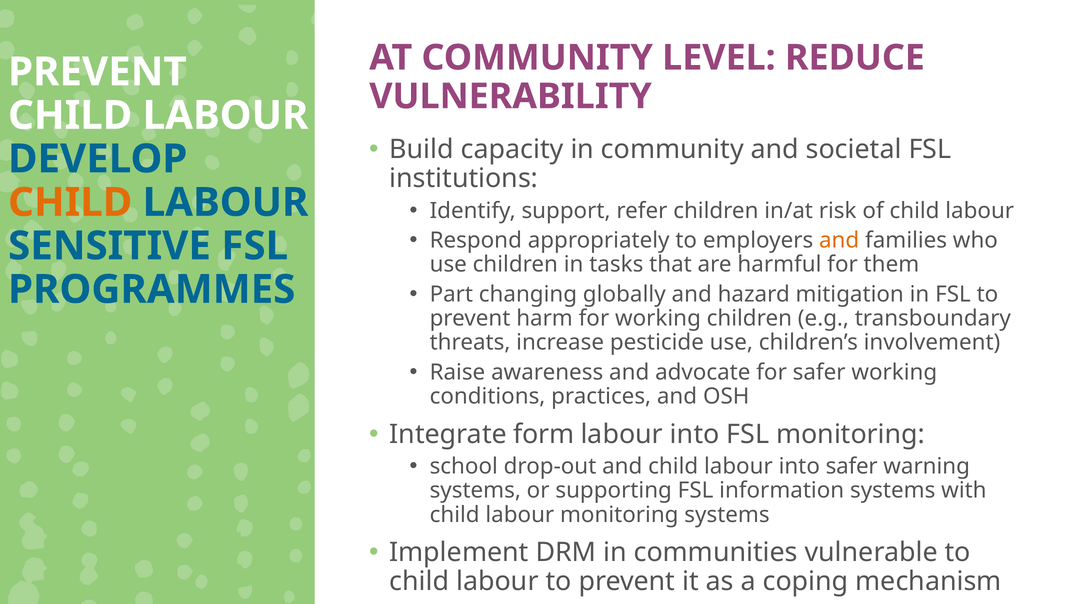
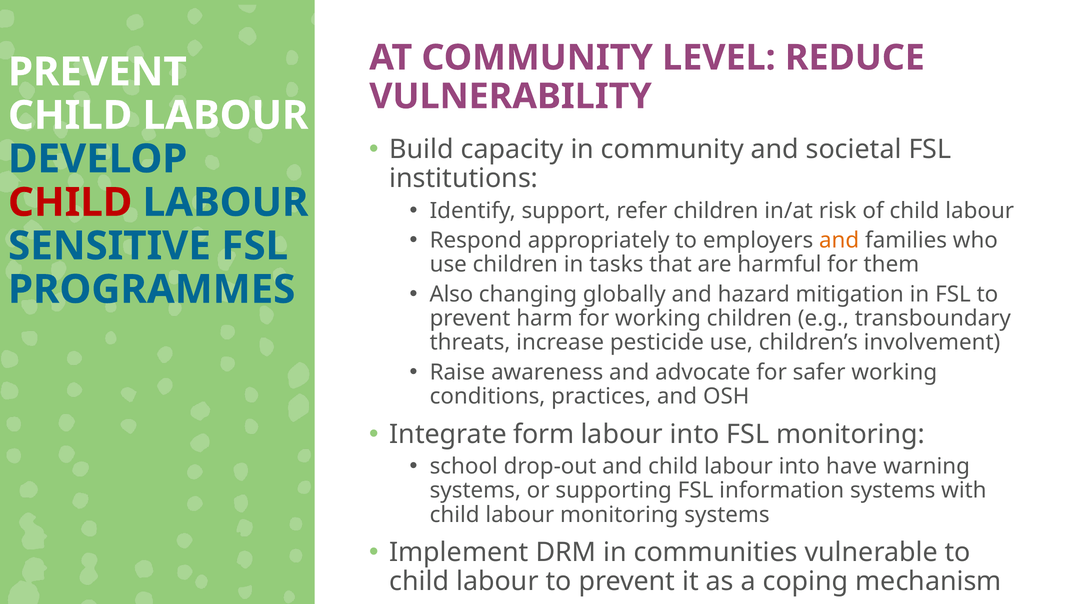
CHILD colour: orange -> red (70, 203)
Part: Part -> Also (451, 294)
into safer: safer -> have (851, 466)
